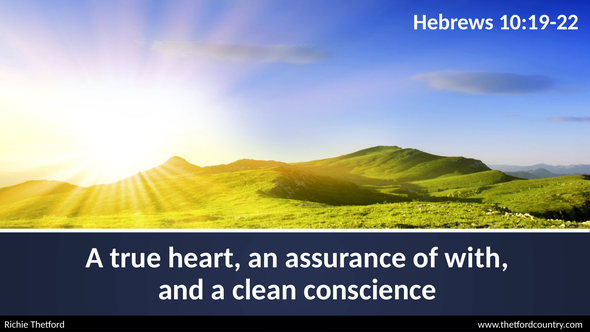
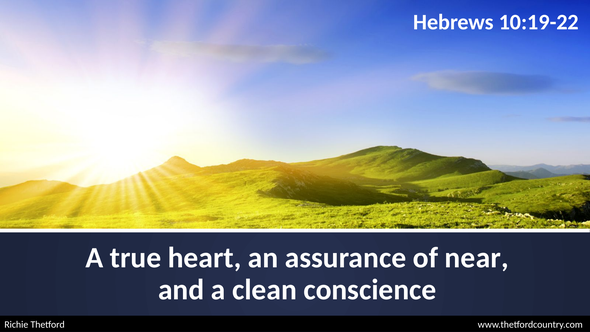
with: with -> near (477, 258)
